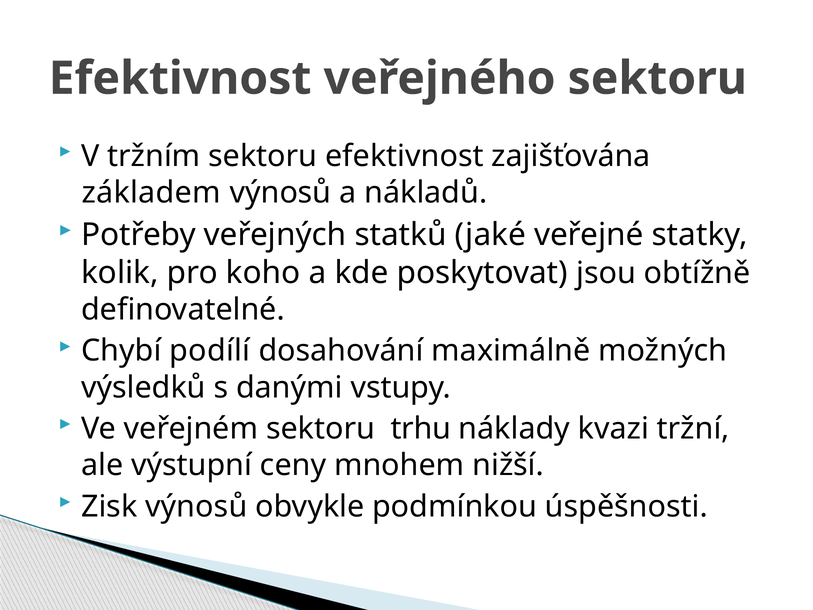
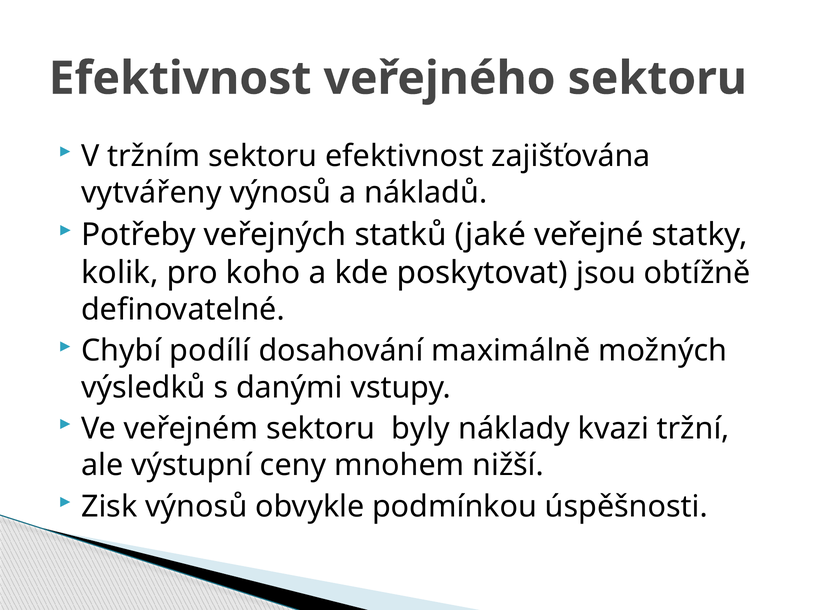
základem: základem -> vytvářeny (151, 193)
trhu: trhu -> byly (421, 429)
